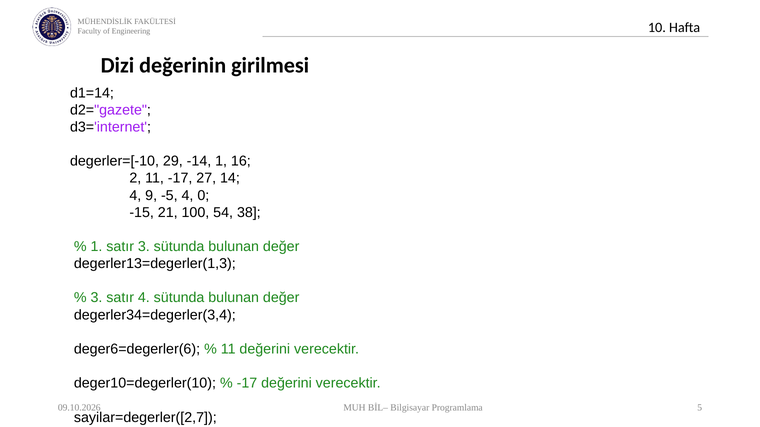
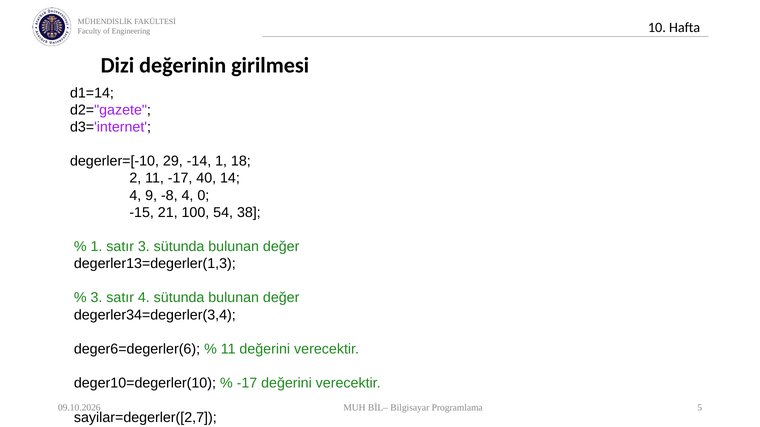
16: 16 -> 18 (241, 161)
27: 27 -> 40 (206, 178)
-5: -5 -> -8 (169, 196)
